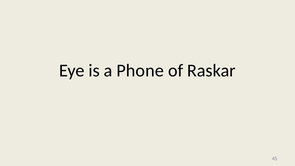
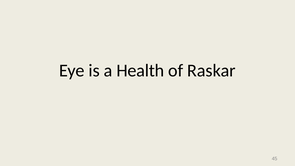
Phone: Phone -> Health (140, 71)
